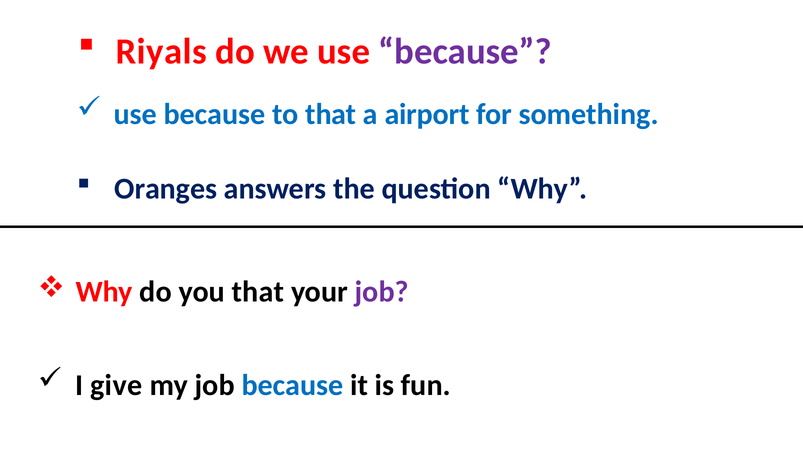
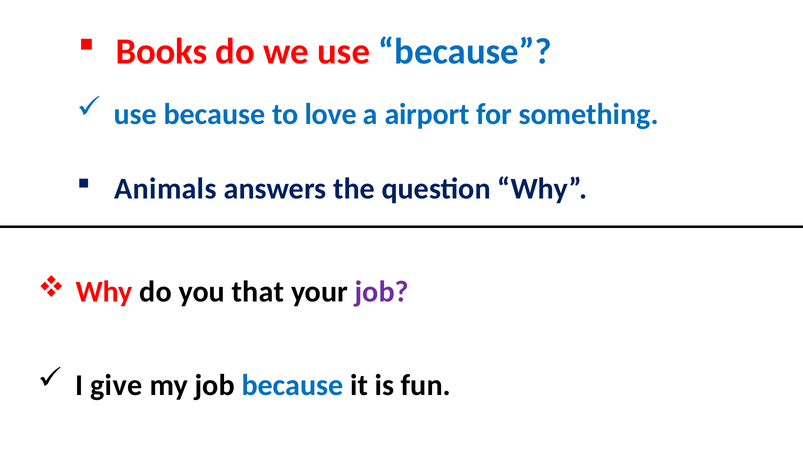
Riyals: Riyals -> Books (162, 51)
because colour: purple -> blue (465, 51)
to that: that -> love (331, 114)
Oranges: Oranges -> Animals (166, 189)
